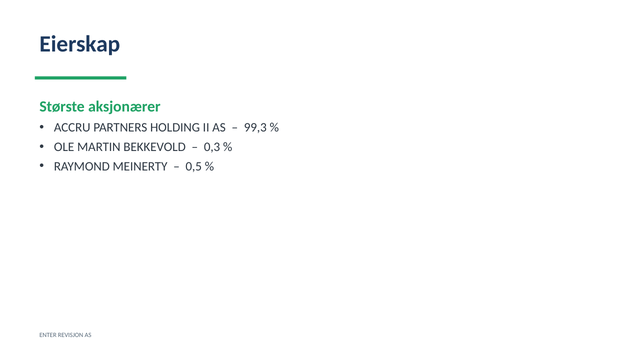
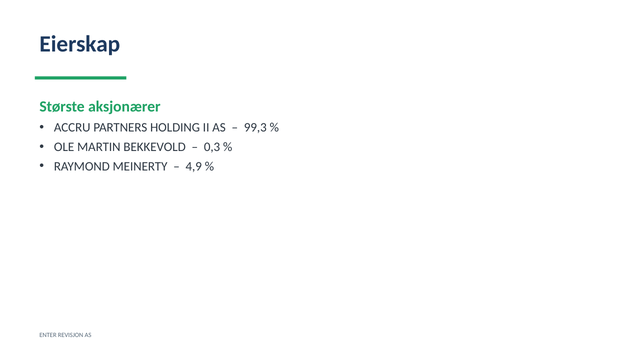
0,5: 0,5 -> 4,9 (194, 166)
